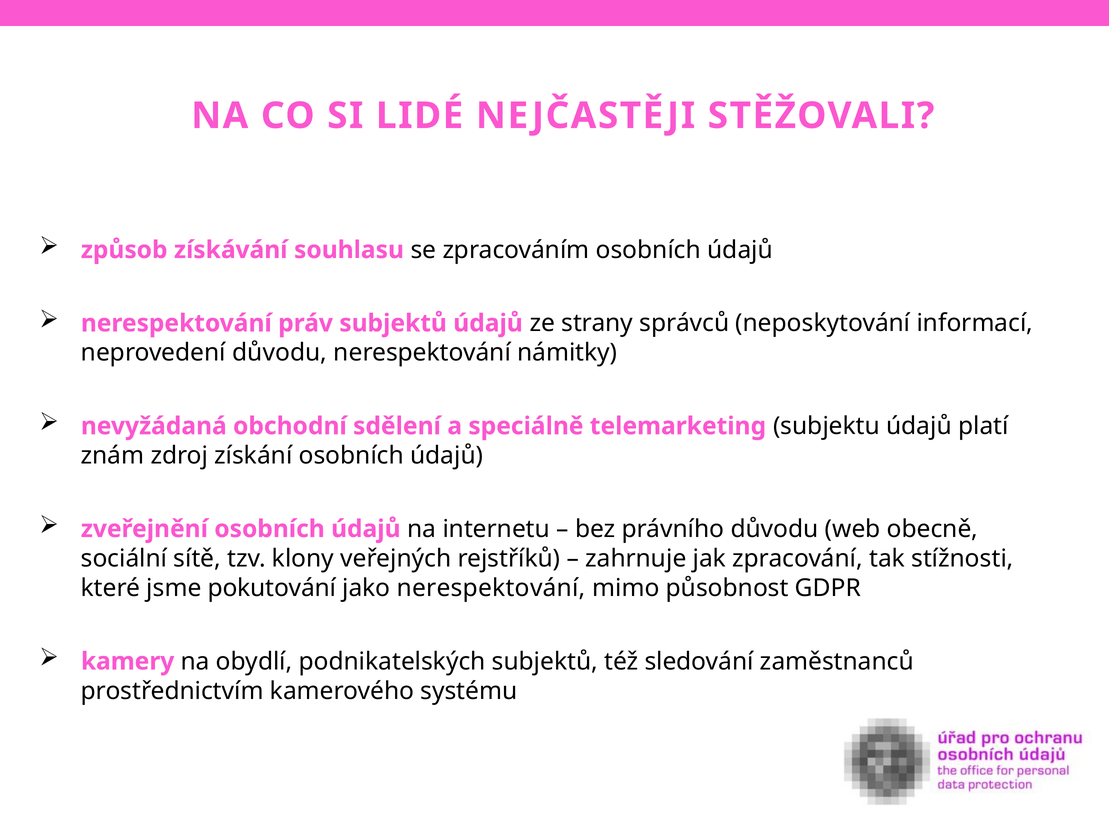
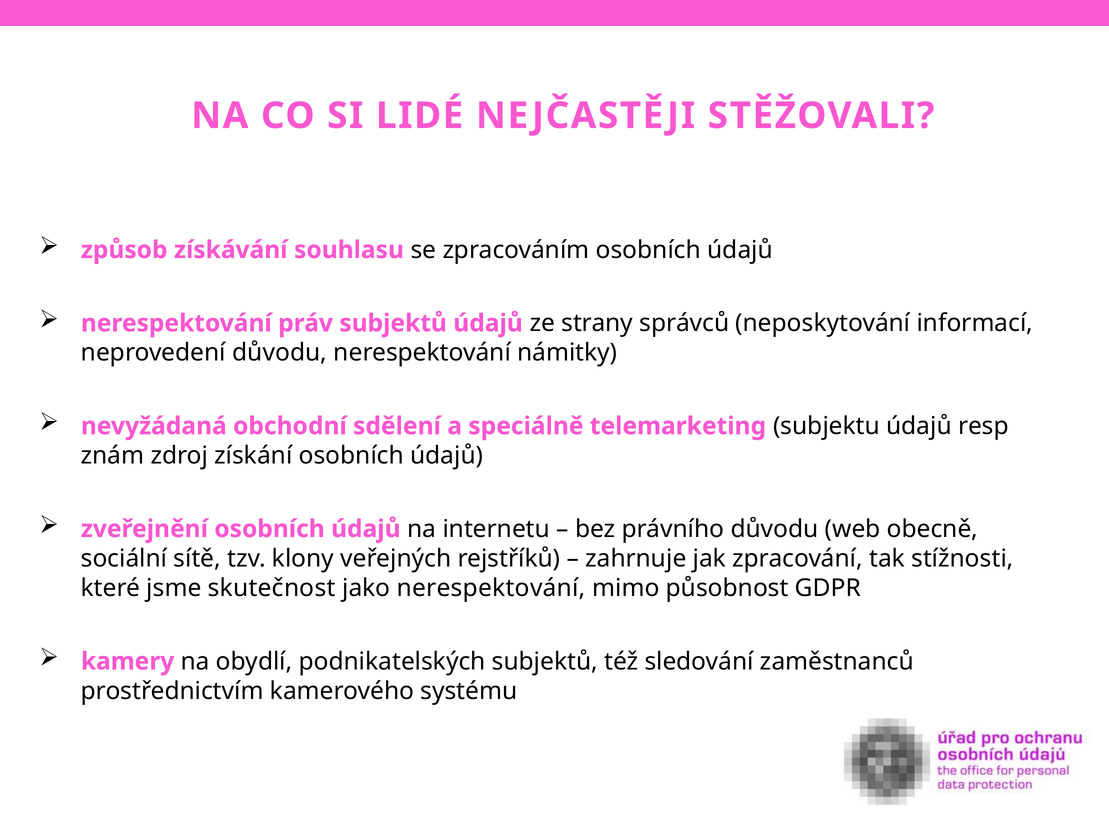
platí: platí -> resp (983, 426)
pokutování: pokutování -> skutečnost (272, 588)
